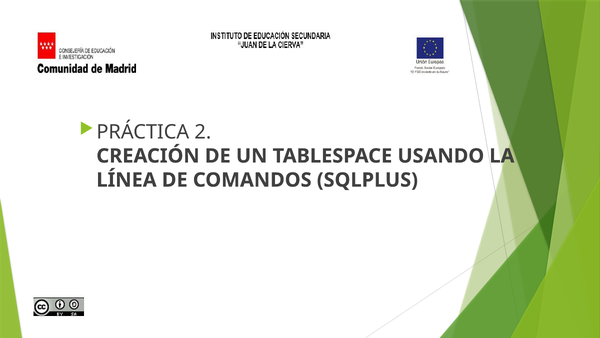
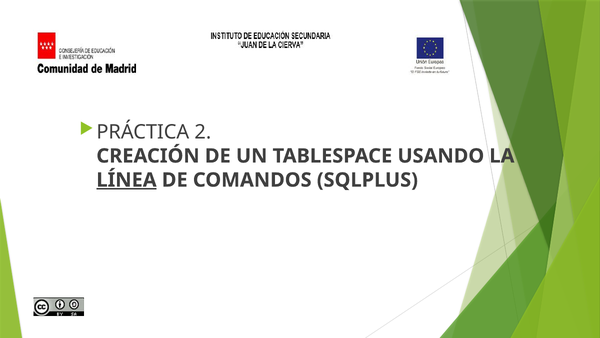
LÍNEA underline: none -> present (126, 180)
